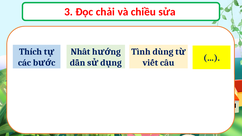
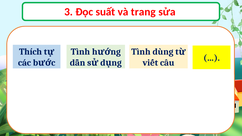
chải: chải -> suất (105, 12)
chiều: chiều -> trang (143, 12)
Nhất: Nhất -> Tình (80, 52)
